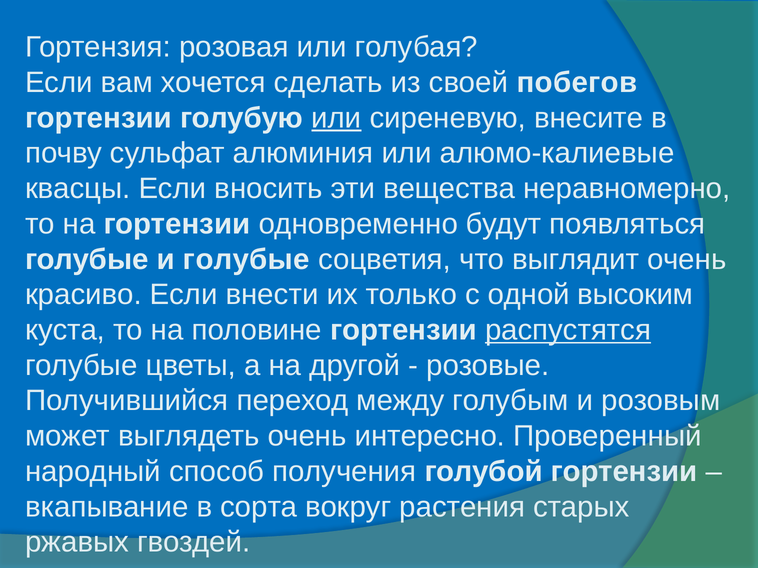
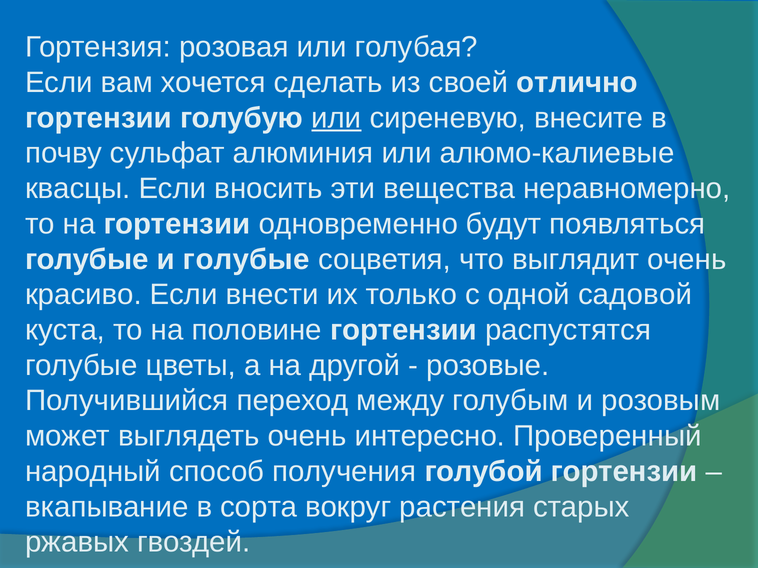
побегов: побегов -> отлично (577, 83)
высоким: высоким -> садовой (635, 295)
распустятся underline: present -> none (568, 330)
